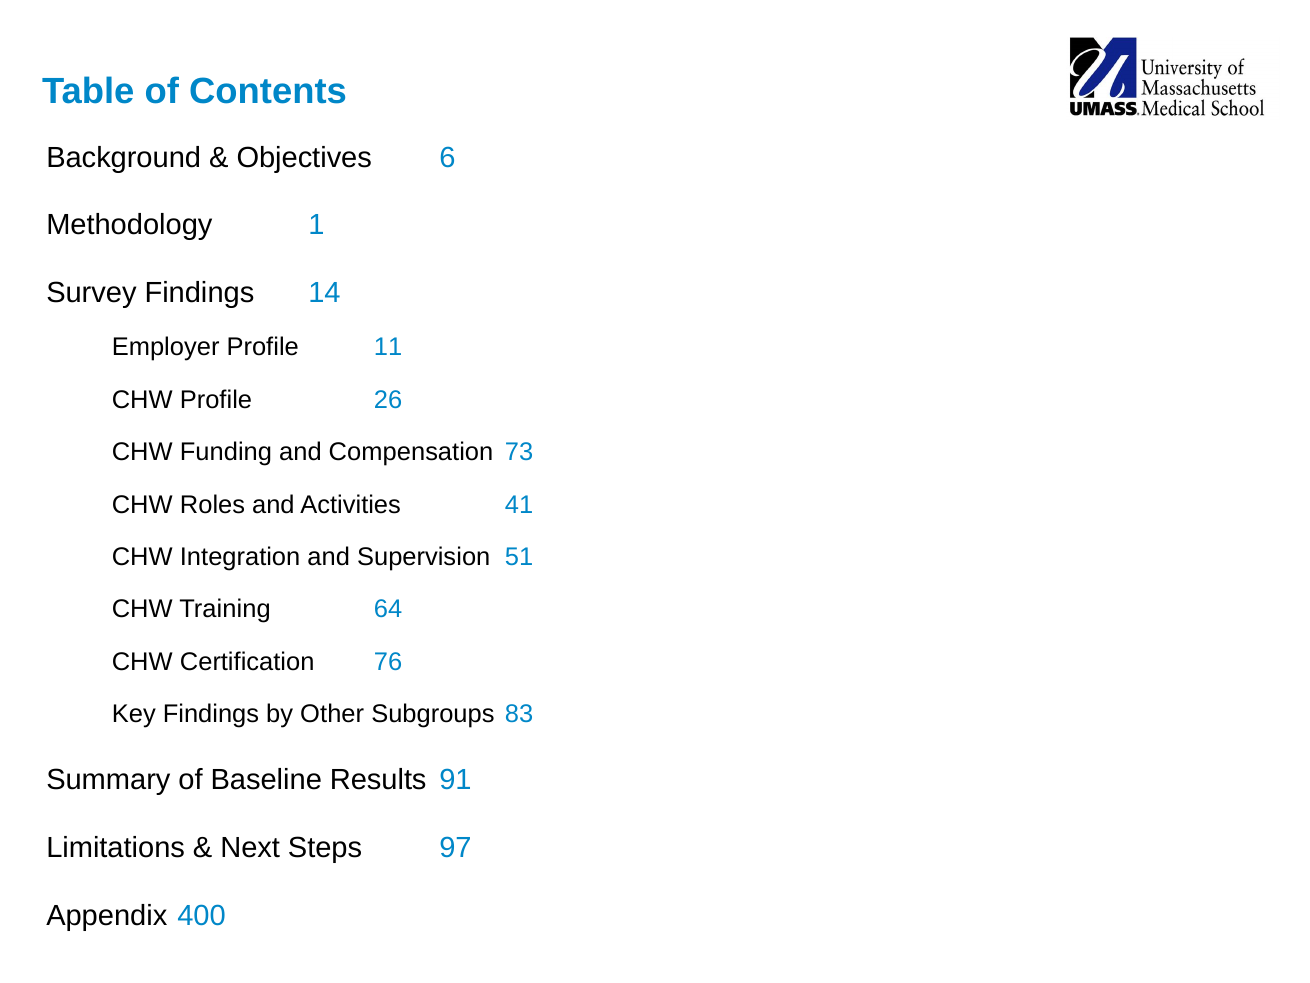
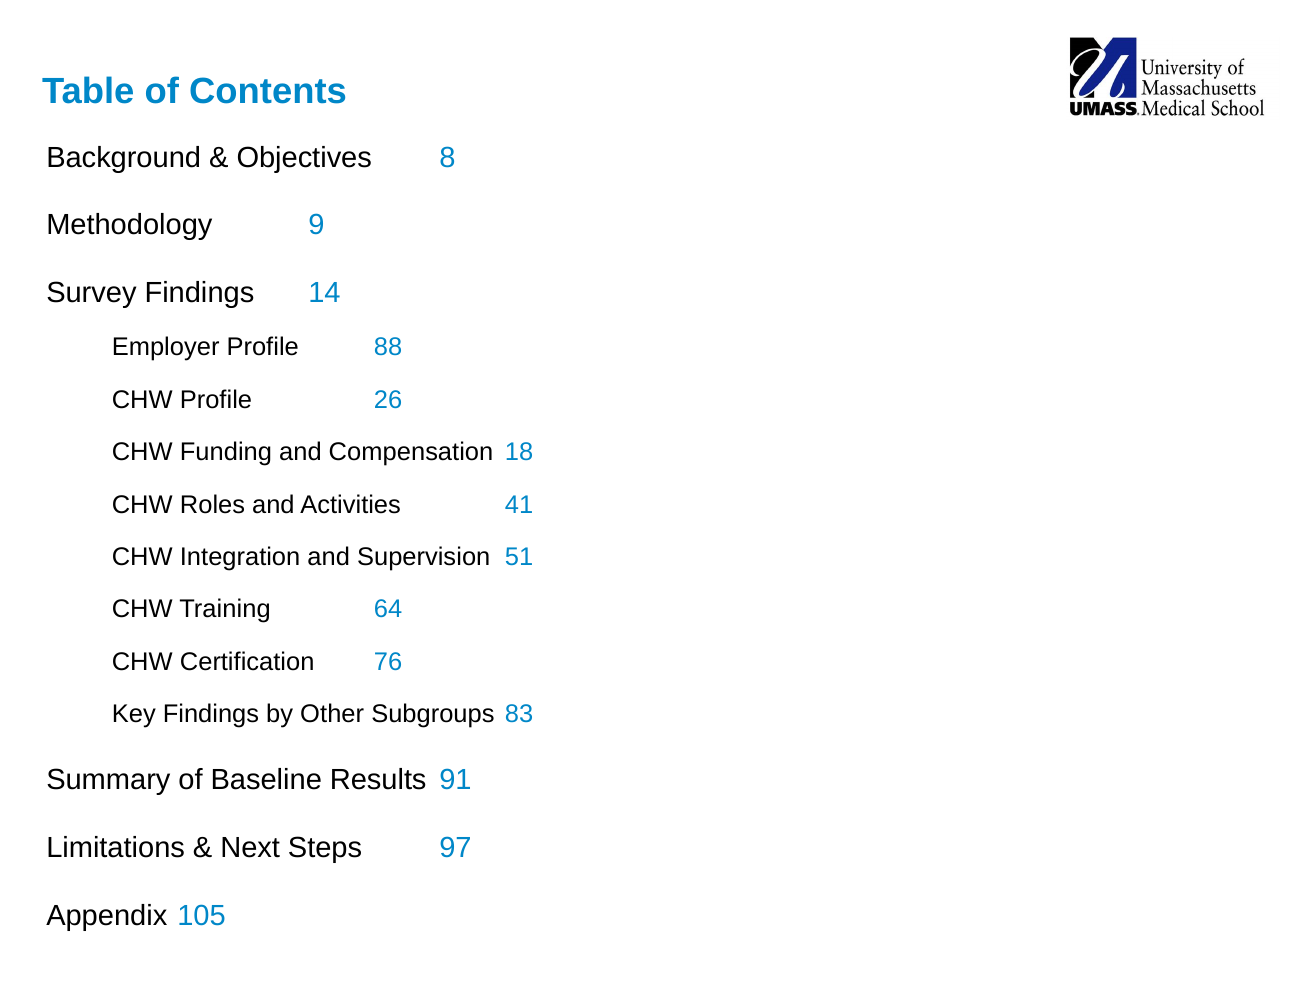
6: 6 -> 8 (447, 158)
1: 1 -> 9 (316, 225)
11: 11 -> 88 (388, 347)
73: 73 -> 18 (519, 452)
400: 400 -> 105 (202, 915)
